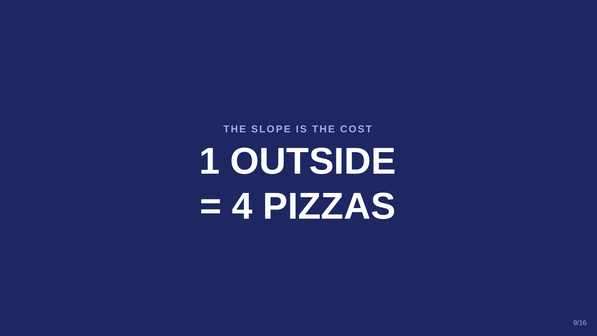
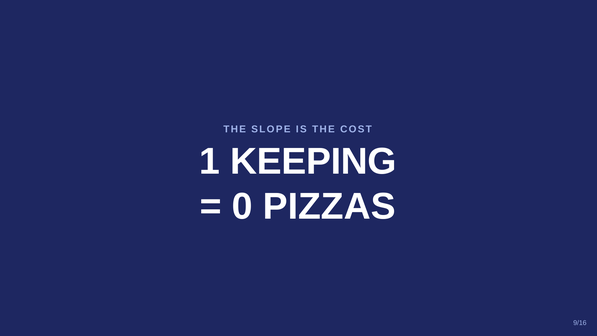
OUTSIDE: OUTSIDE -> KEEPING (313, 162)
4: 4 -> 0 (242, 206)
